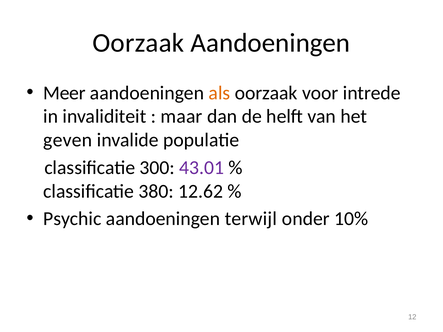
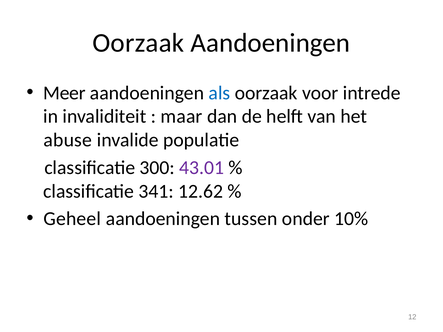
als colour: orange -> blue (219, 93)
geven: geven -> abuse (68, 140)
380: 380 -> 341 (156, 191)
Psychic: Psychic -> Geheel (72, 219)
terwijl: terwijl -> tussen (251, 219)
